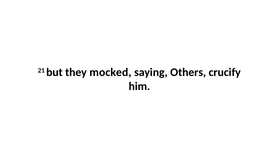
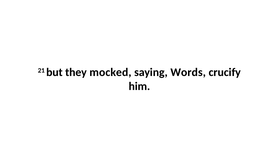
Others: Others -> Words (188, 72)
